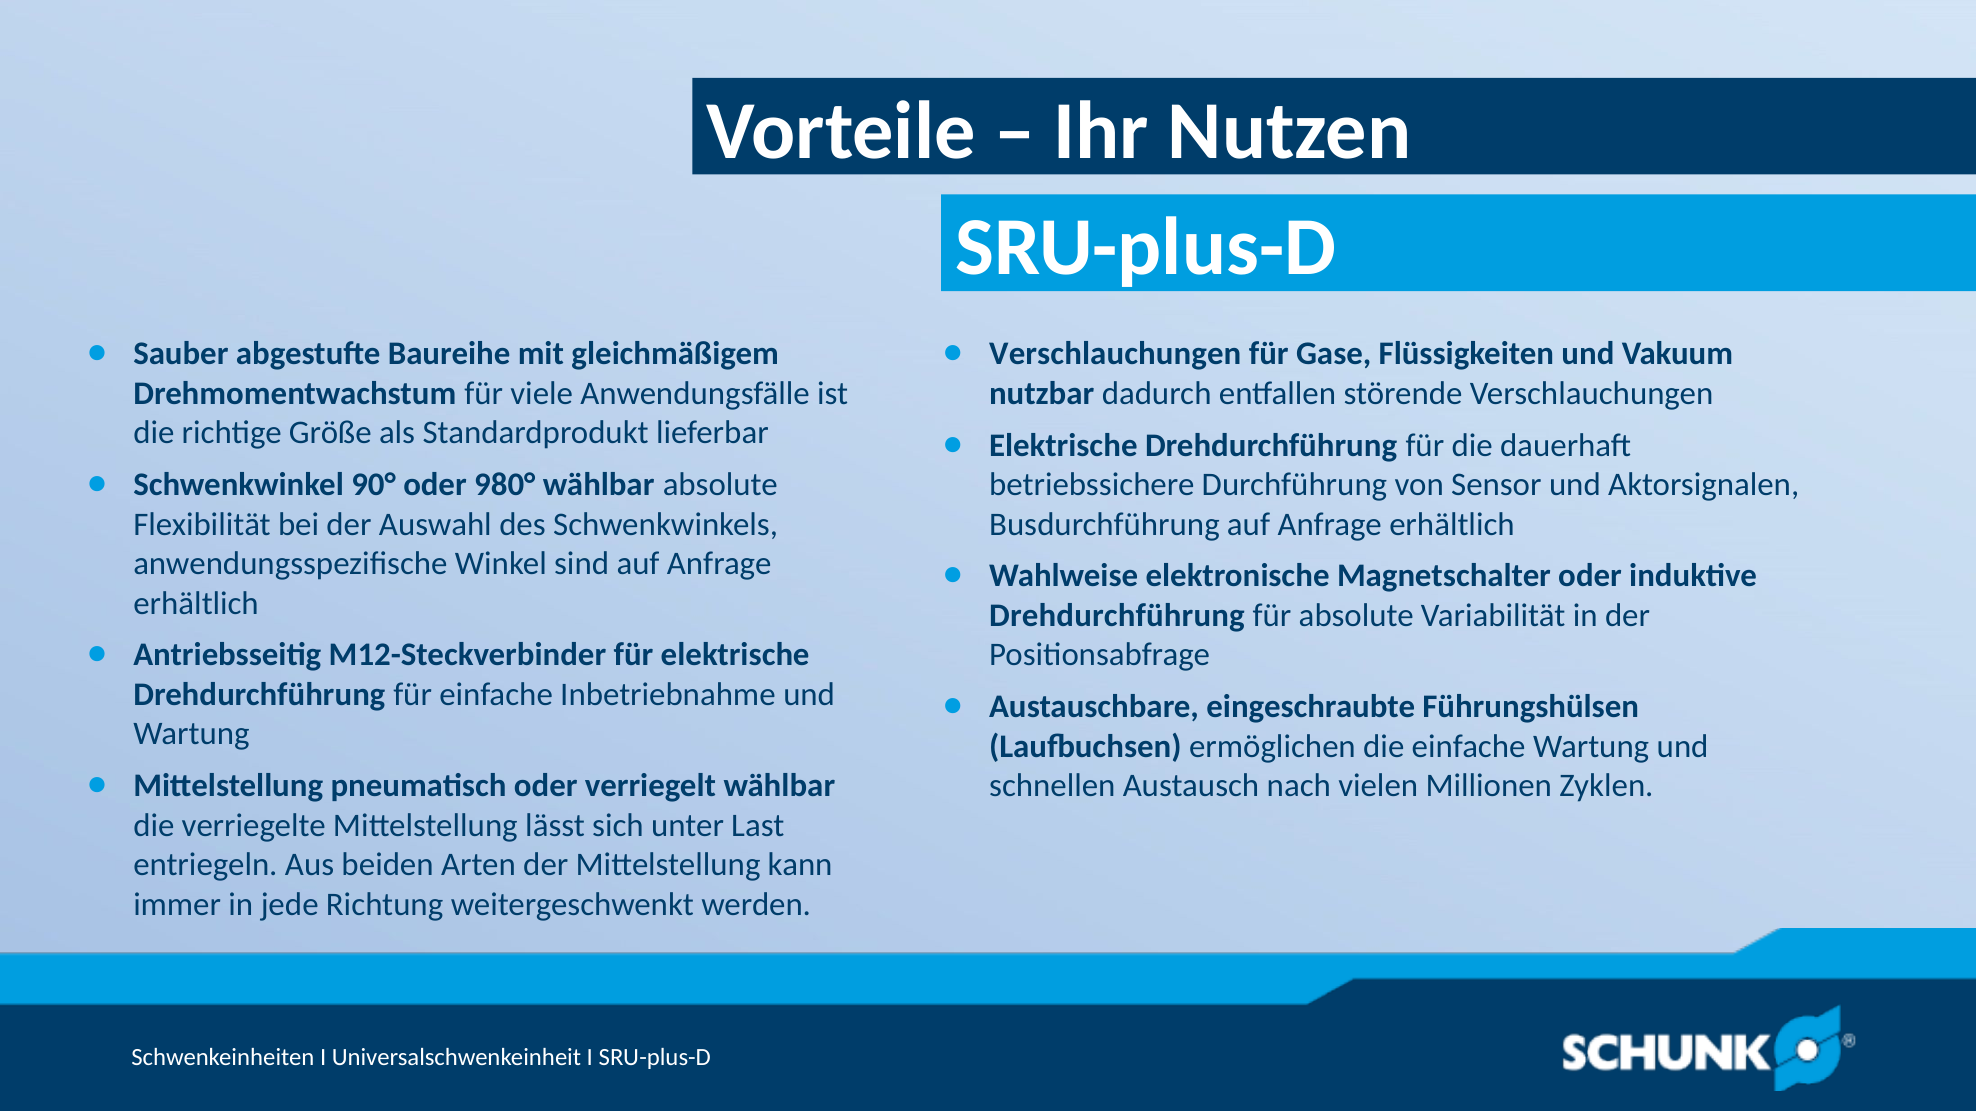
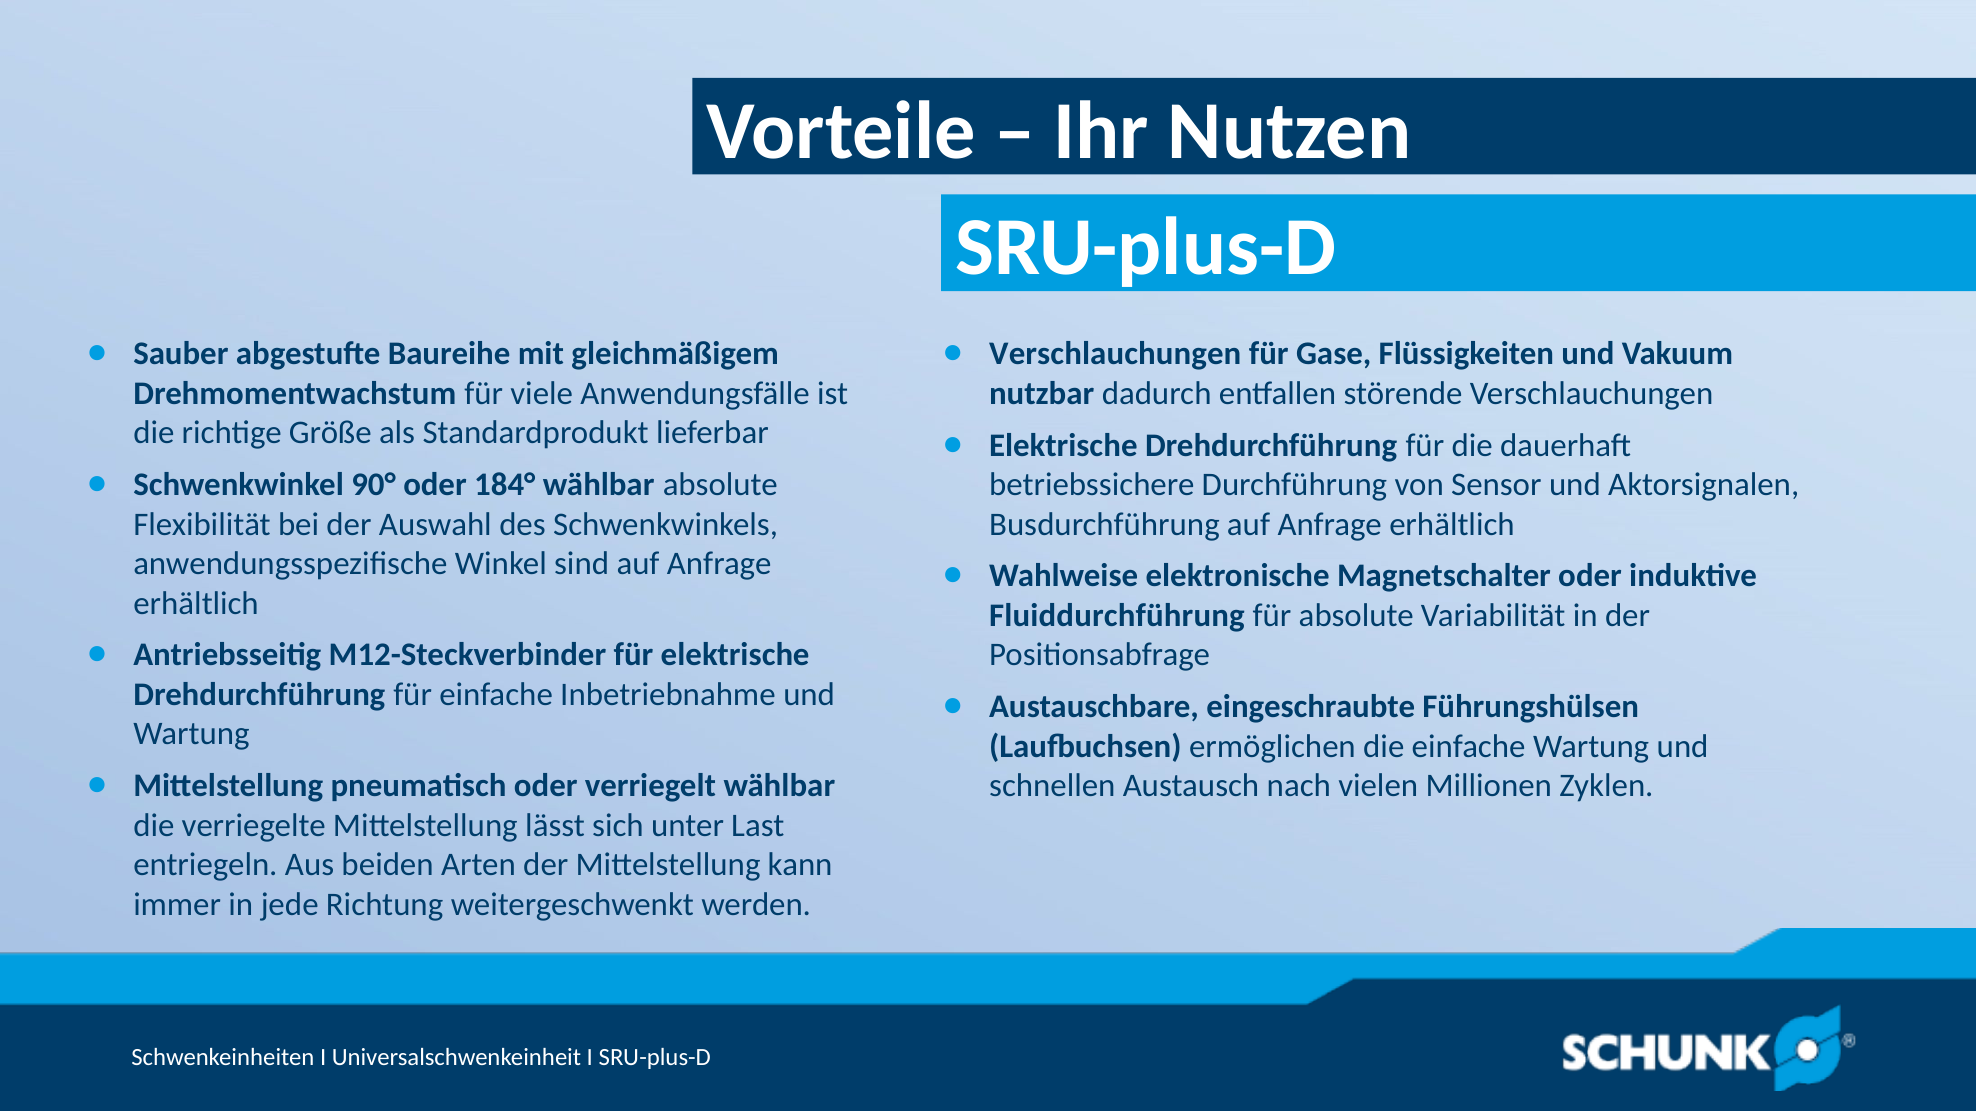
980°: 980° -> 184° (505, 485)
Drehdurchführung: Drehdurchführung -> Fluiddurchführung (1117, 616)
